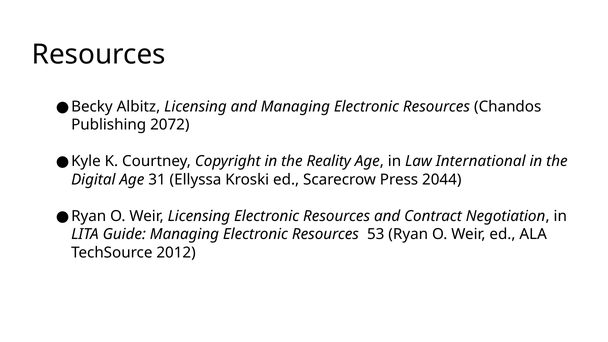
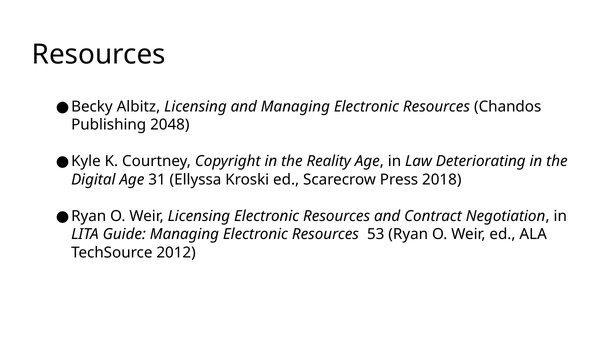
2072: 2072 -> 2048 (170, 125)
International: International -> Deteriorating (481, 161)
2044: 2044 -> 2018 (442, 180)
